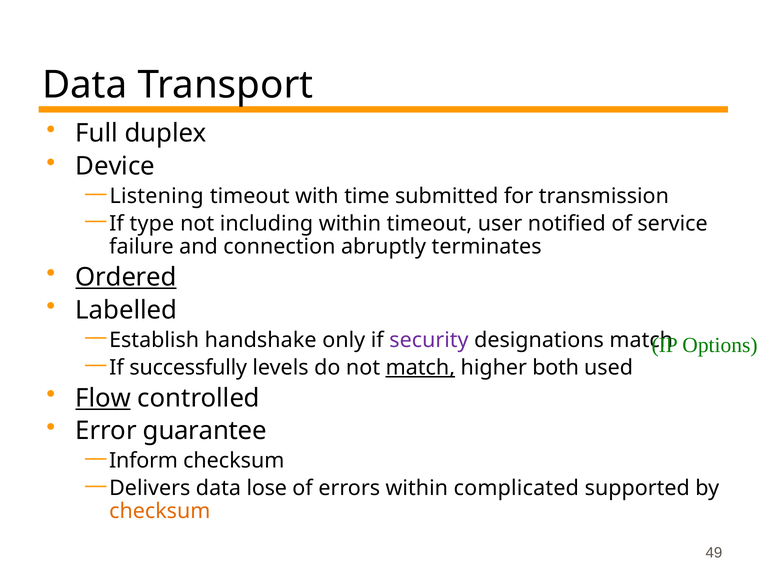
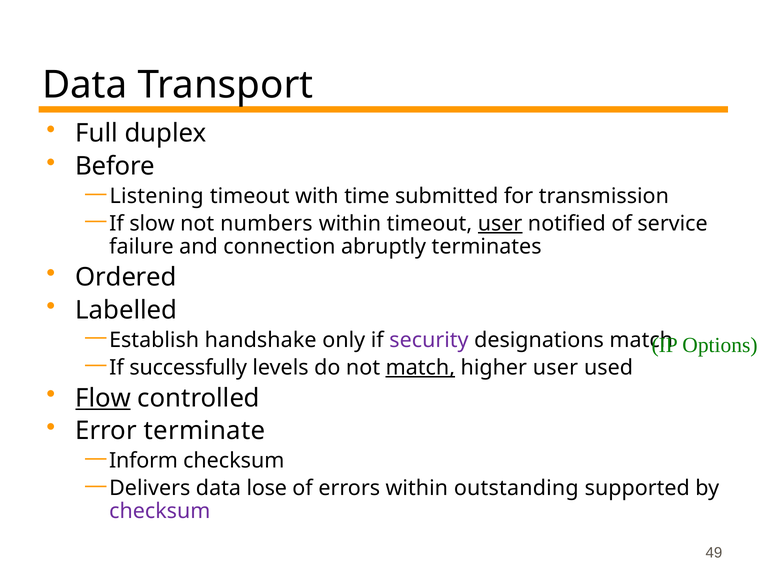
Device: Device -> Before (115, 167)
type: type -> slow (152, 224)
including: including -> numbers (266, 224)
user underline: none -> present (500, 224)
Ordered underline: present -> none (126, 278)
higher both: both -> user (555, 368)
guarantee: guarantee -> terminate (205, 431)
complicated: complicated -> outstanding (516, 489)
checksum colour: orange -> purple (160, 512)
